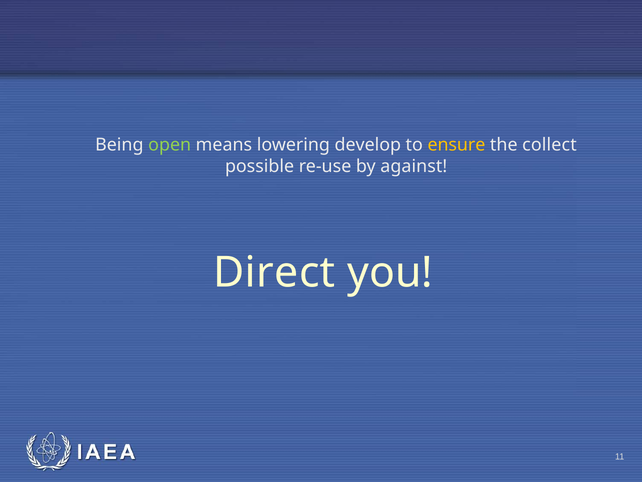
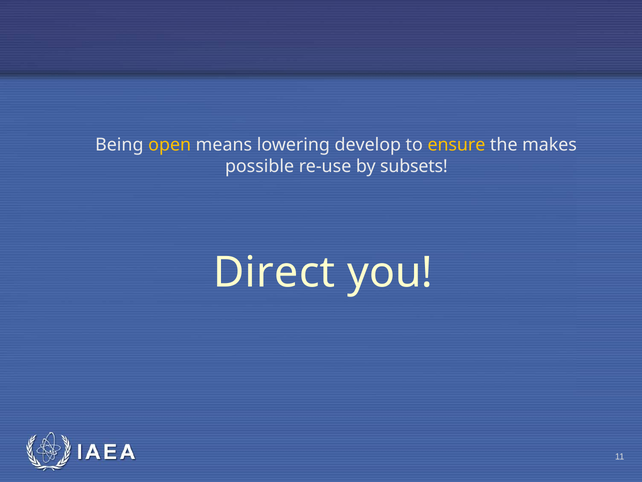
open colour: light green -> yellow (170, 145)
collect: collect -> makes (550, 145)
against: against -> subsets (414, 166)
